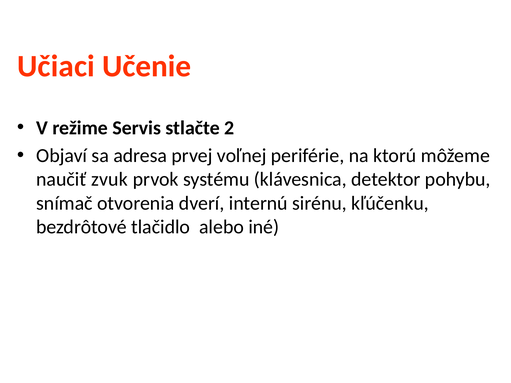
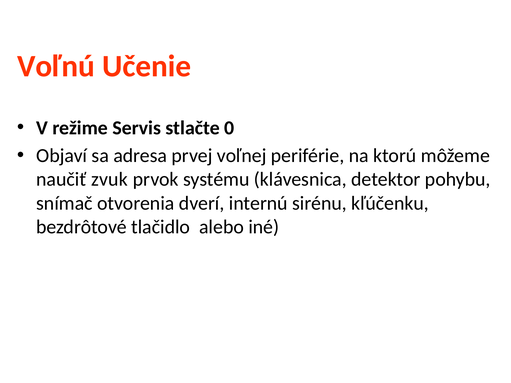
Učiaci: Učiaci -> Voľnú (56, 66)
2: 2 -> 0 (229, 128)
